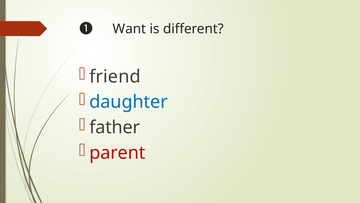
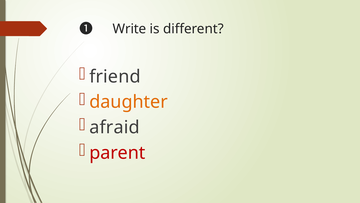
Want: Want -> Write (129, 29)
daughter colour: blue -> orange (129, 102)
father: father -> afraid (114, 127)
